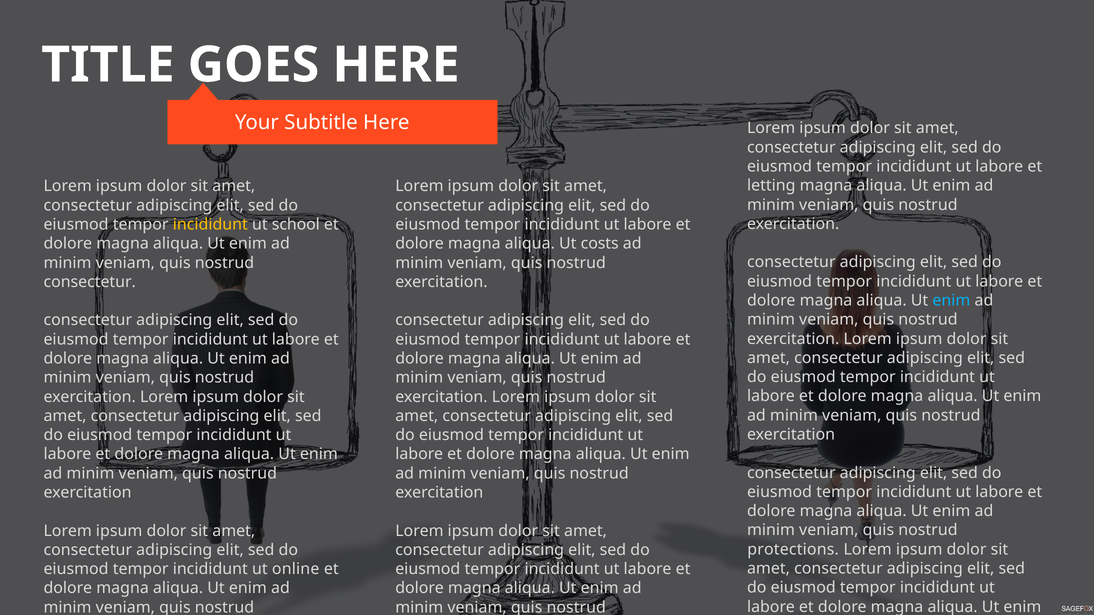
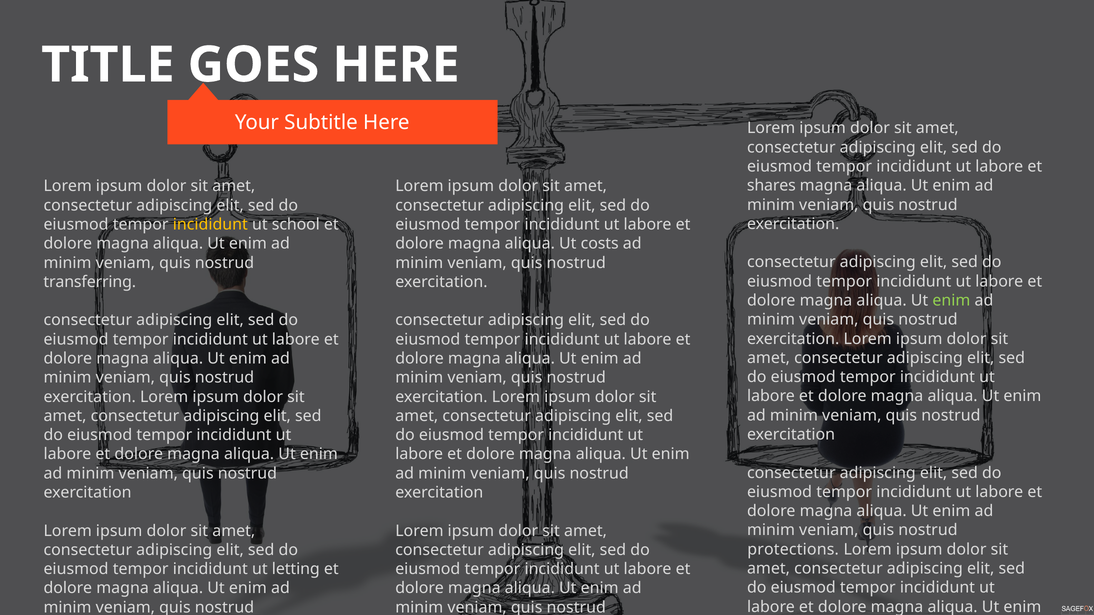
letting: letting -> shares (771, 186)
consectetur: consectetur -> transferring (90, 282)
enim colour: light blue -> light green (951, 301)
online: online -> letting (296, 569)
